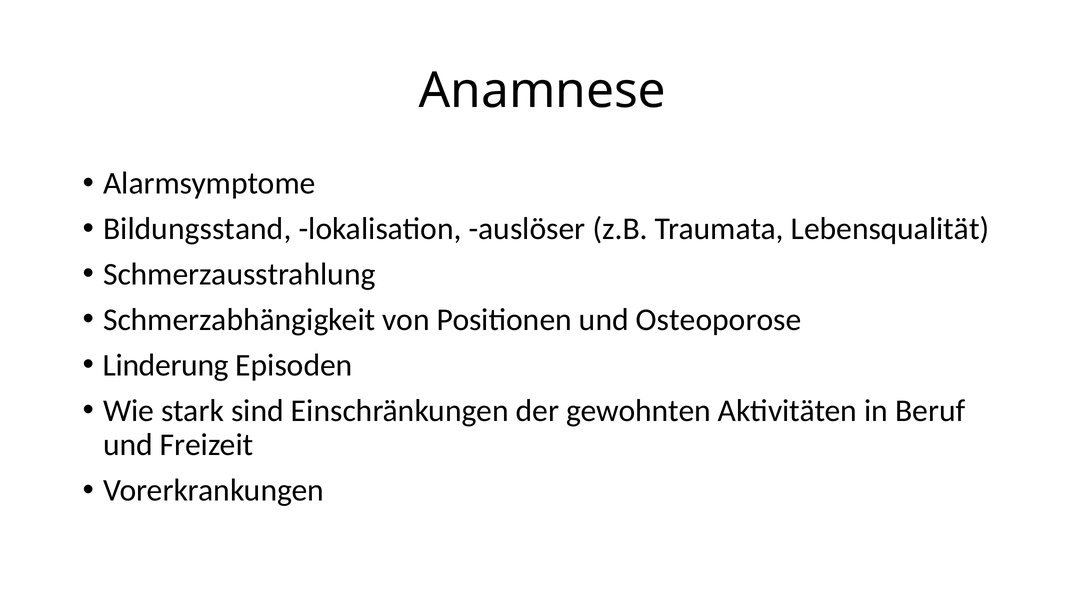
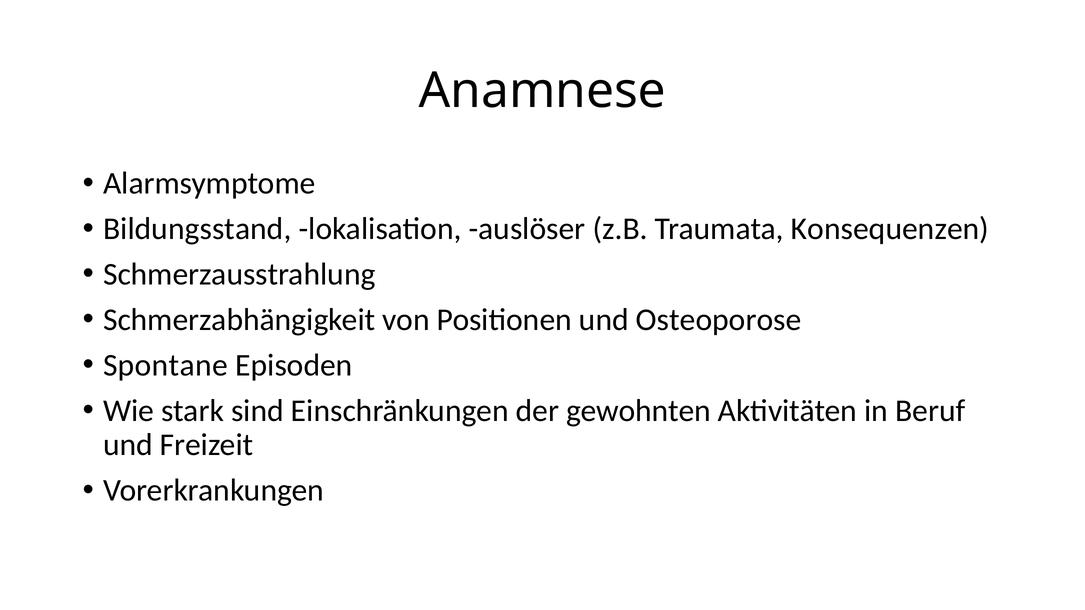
Lebensqualität: Lebensqualität -> Konsequenzen (890, 229)
Linderung: Linderung -> Spontane (165, 365)
